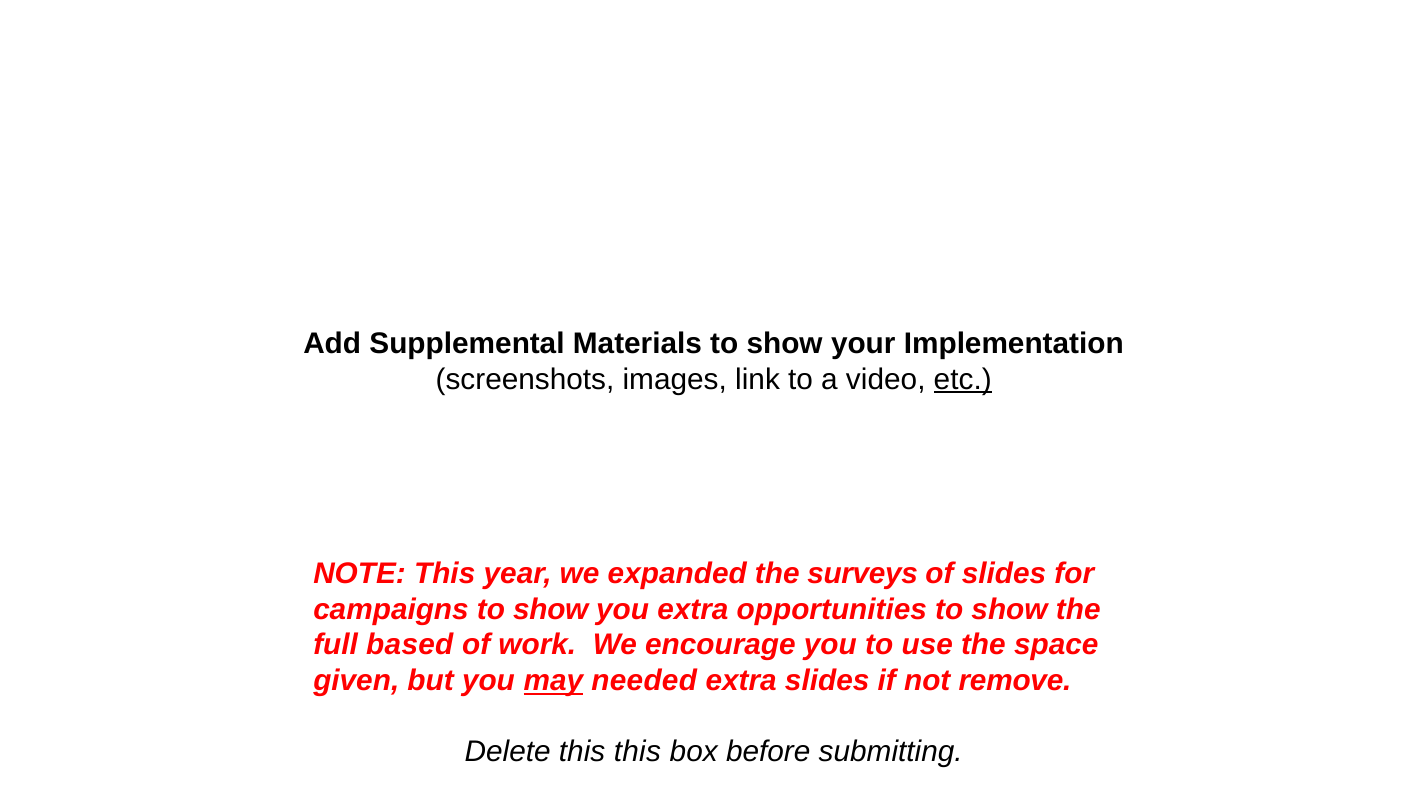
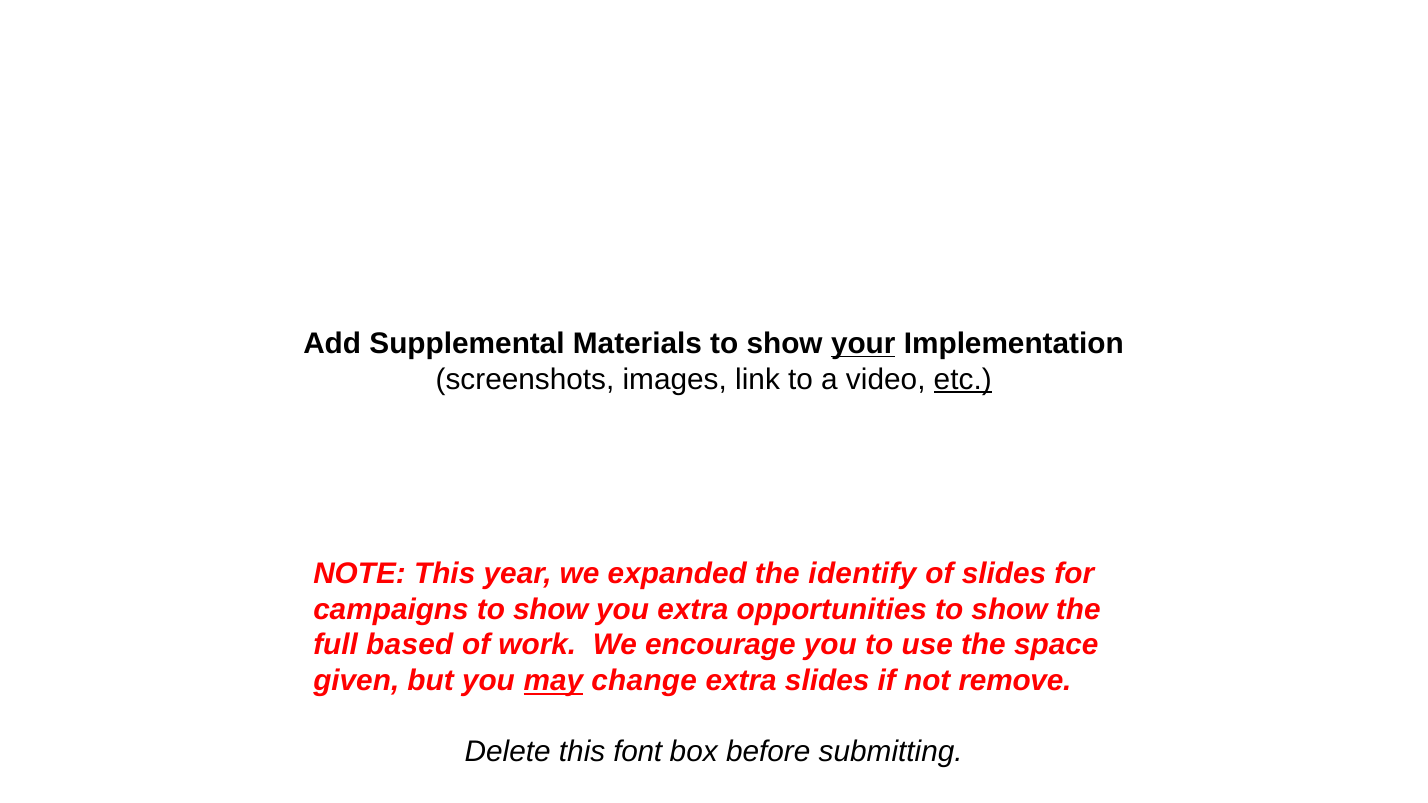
your underline: none -> present (863, 344)
surveys: surveys -> identify (862, 574)
needed: needed -> change (644, 681)
this this: this -> font (638, 752)
